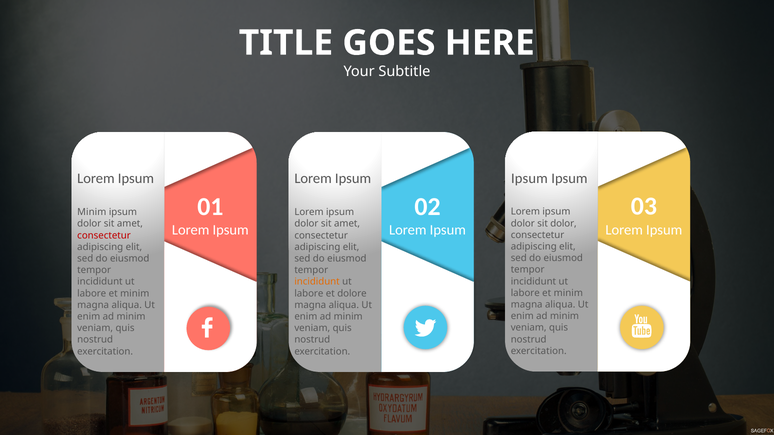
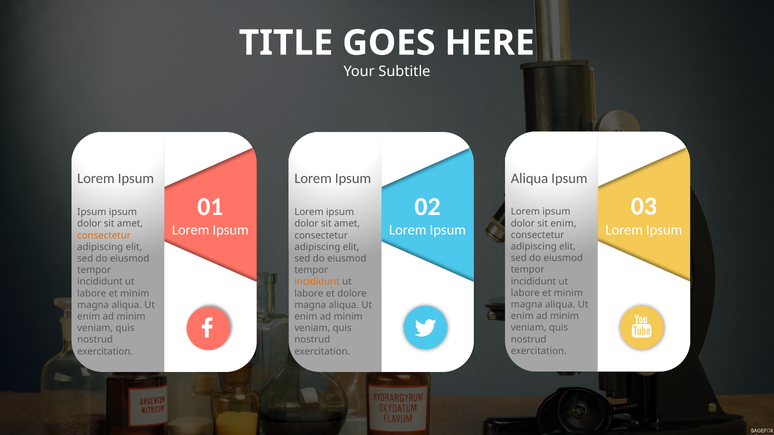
Ipsum: Ipsum -> Aliqua (529, 178)
Minim: Minim -> Ipsum (92, 212)
sit dolor: dolor -> enim (563, 224)
consectetur colour: red -> orange (104, 236)
